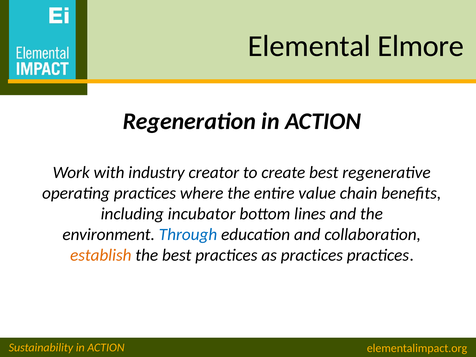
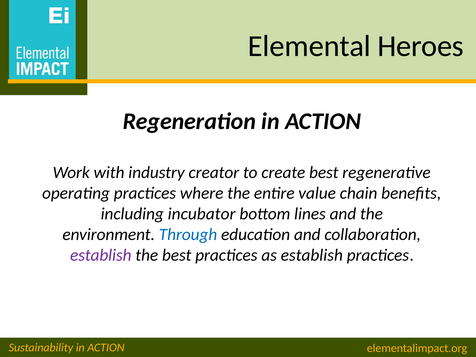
Elmore: Elmore -> Heroes (421, 46)
establish colour: orange -> purple (101, 255)
as practices: practices -> establish (312, 255)
